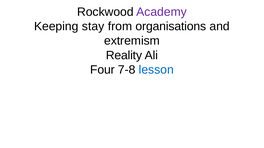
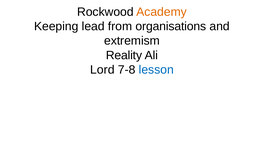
Academy colour: purple -> orange (162, 12)
stay: stay -> lead (93, 26)
Four: Four -> Lord (102, 70)
